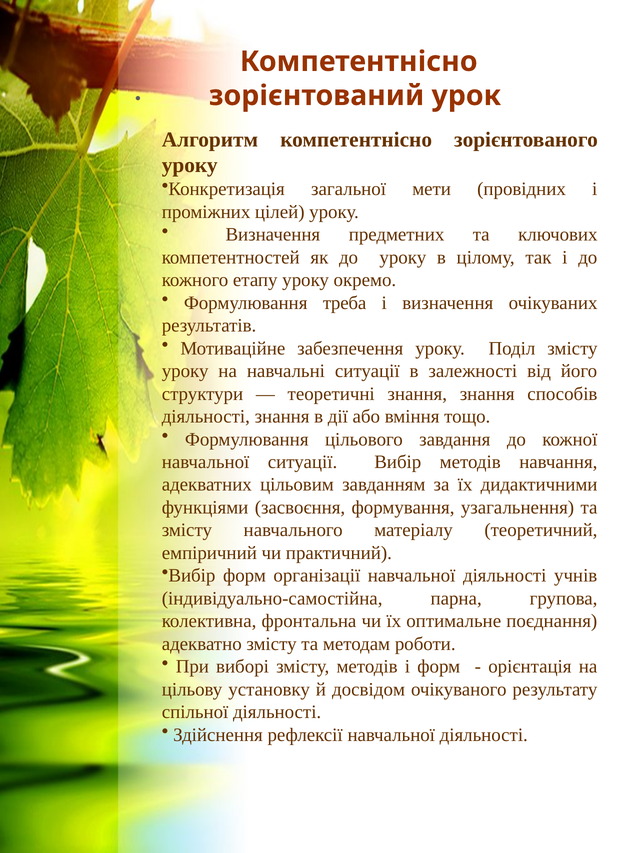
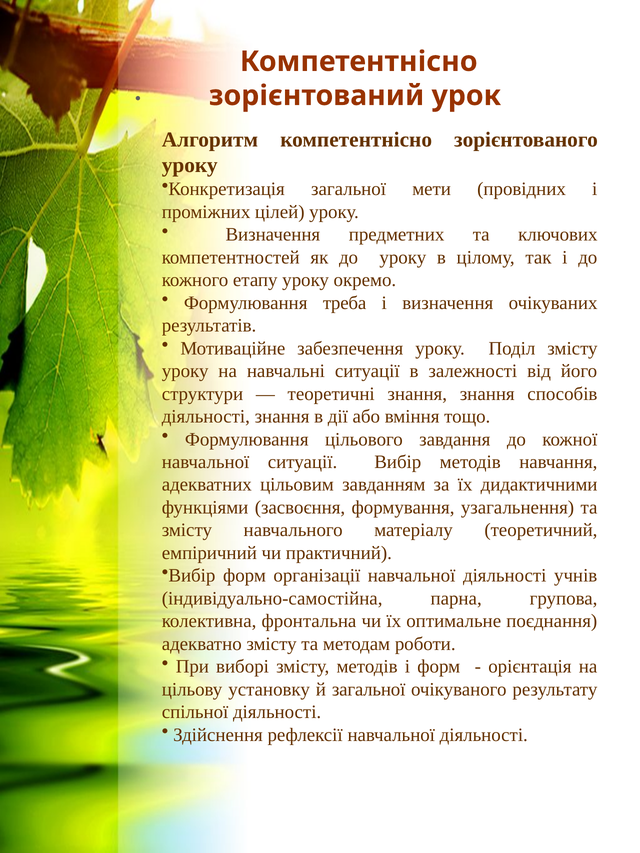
й досвідом: досвідом -> загальної (369, 690)
